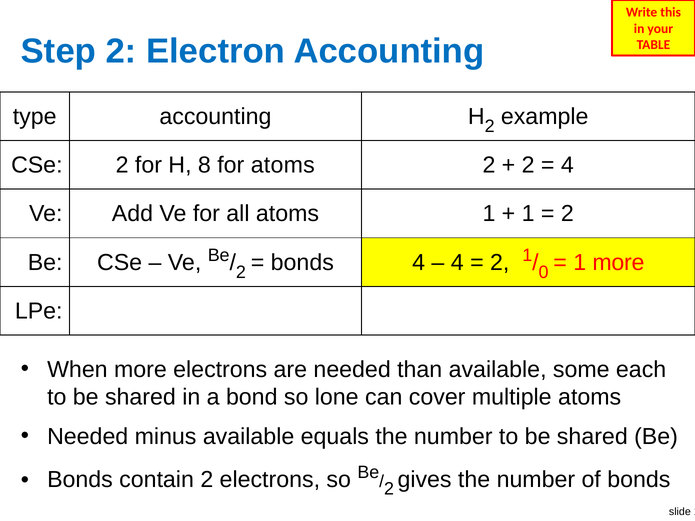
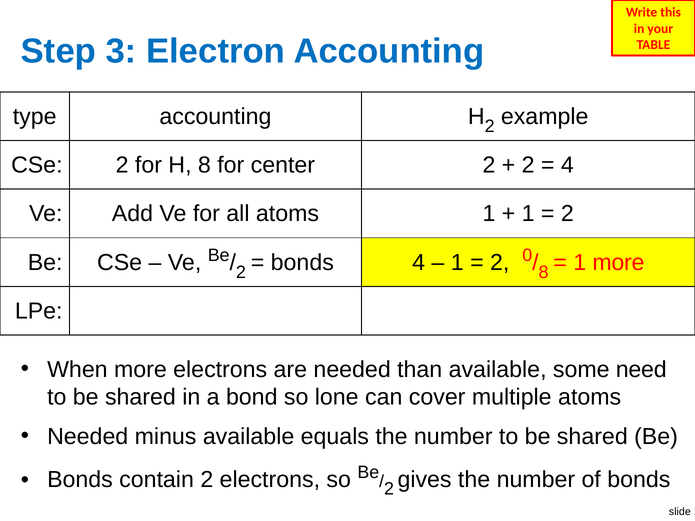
Step 2: 2 -> 3 (121, 51)
for atoms: atoms -> center (283, 165)
4: 4 -> 1 (457, 263)
2 1: 1 -> 0 (527, 255)
0: 0 -> 8 (543, 272)
each: each -> need (641, 370)
